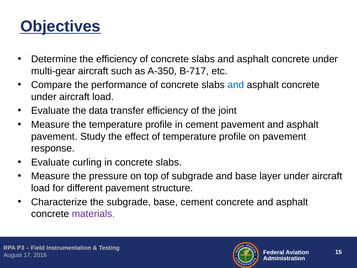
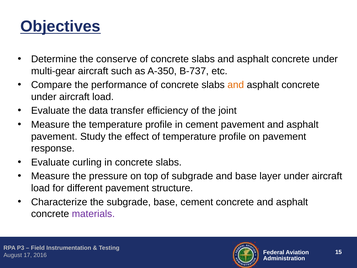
the efficiency: efficiency -> conserve (117, 59)
B-717: B-717 -> B-737 (194, 71)
and colour: blue -> orange (236, 85)
